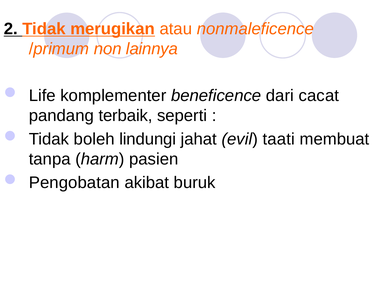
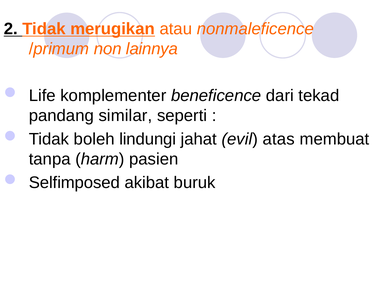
cacat: cacat -> tekad (319, 96)
terbaik: terbaik -> similar (125, 116)
taati: taati -> atas (279, 139)
Pengobatan: Pengobatan -> Selfimposed (74, 183)
